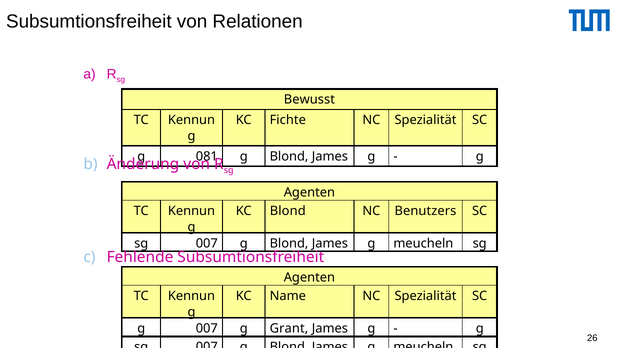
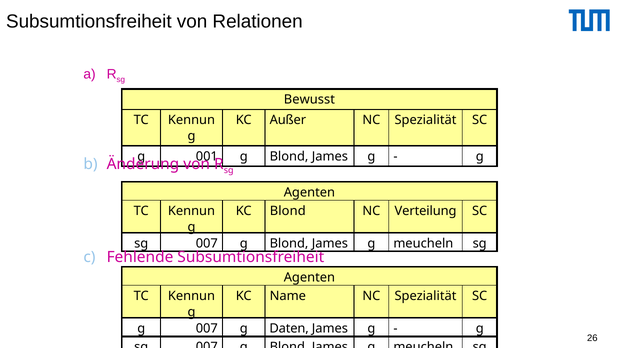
Fichte: Fichte -> Außer (288, 120)
081: 081 -> 001 (207, 157)
Benutzers: Benutzers -> Verteilung (426, 211)
Grant: Grant -> Daten (289, 329)
